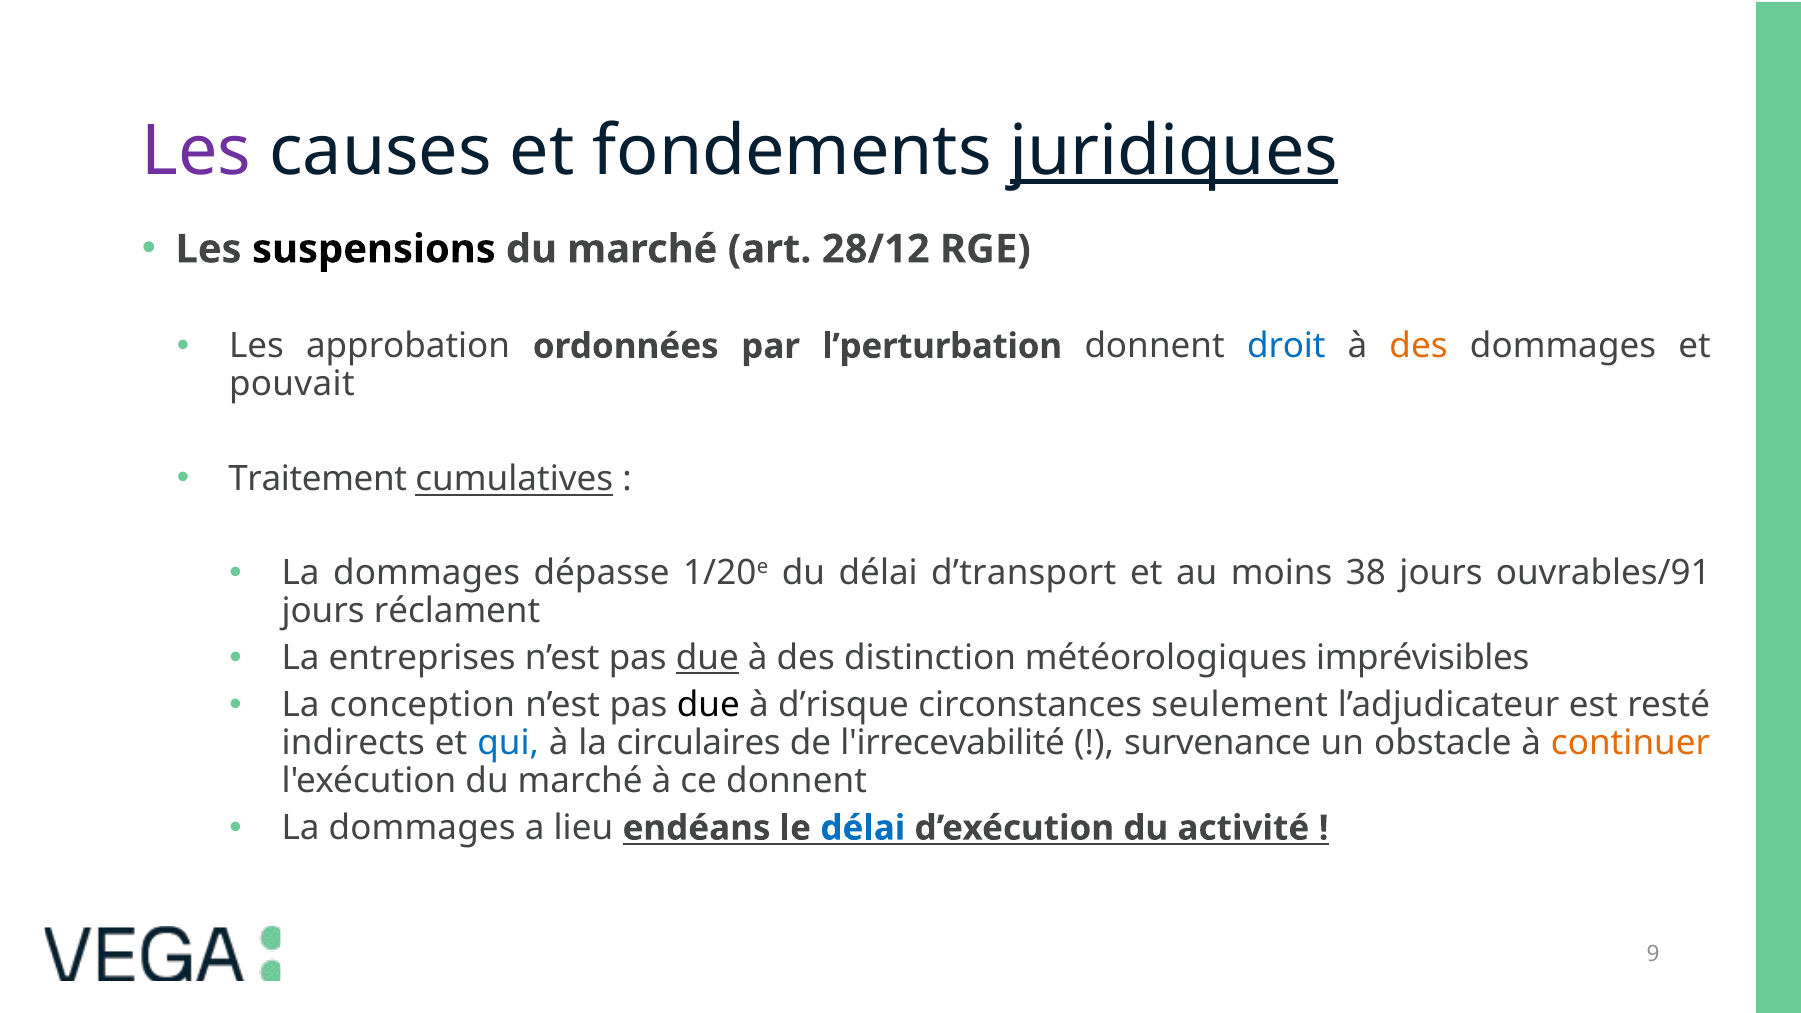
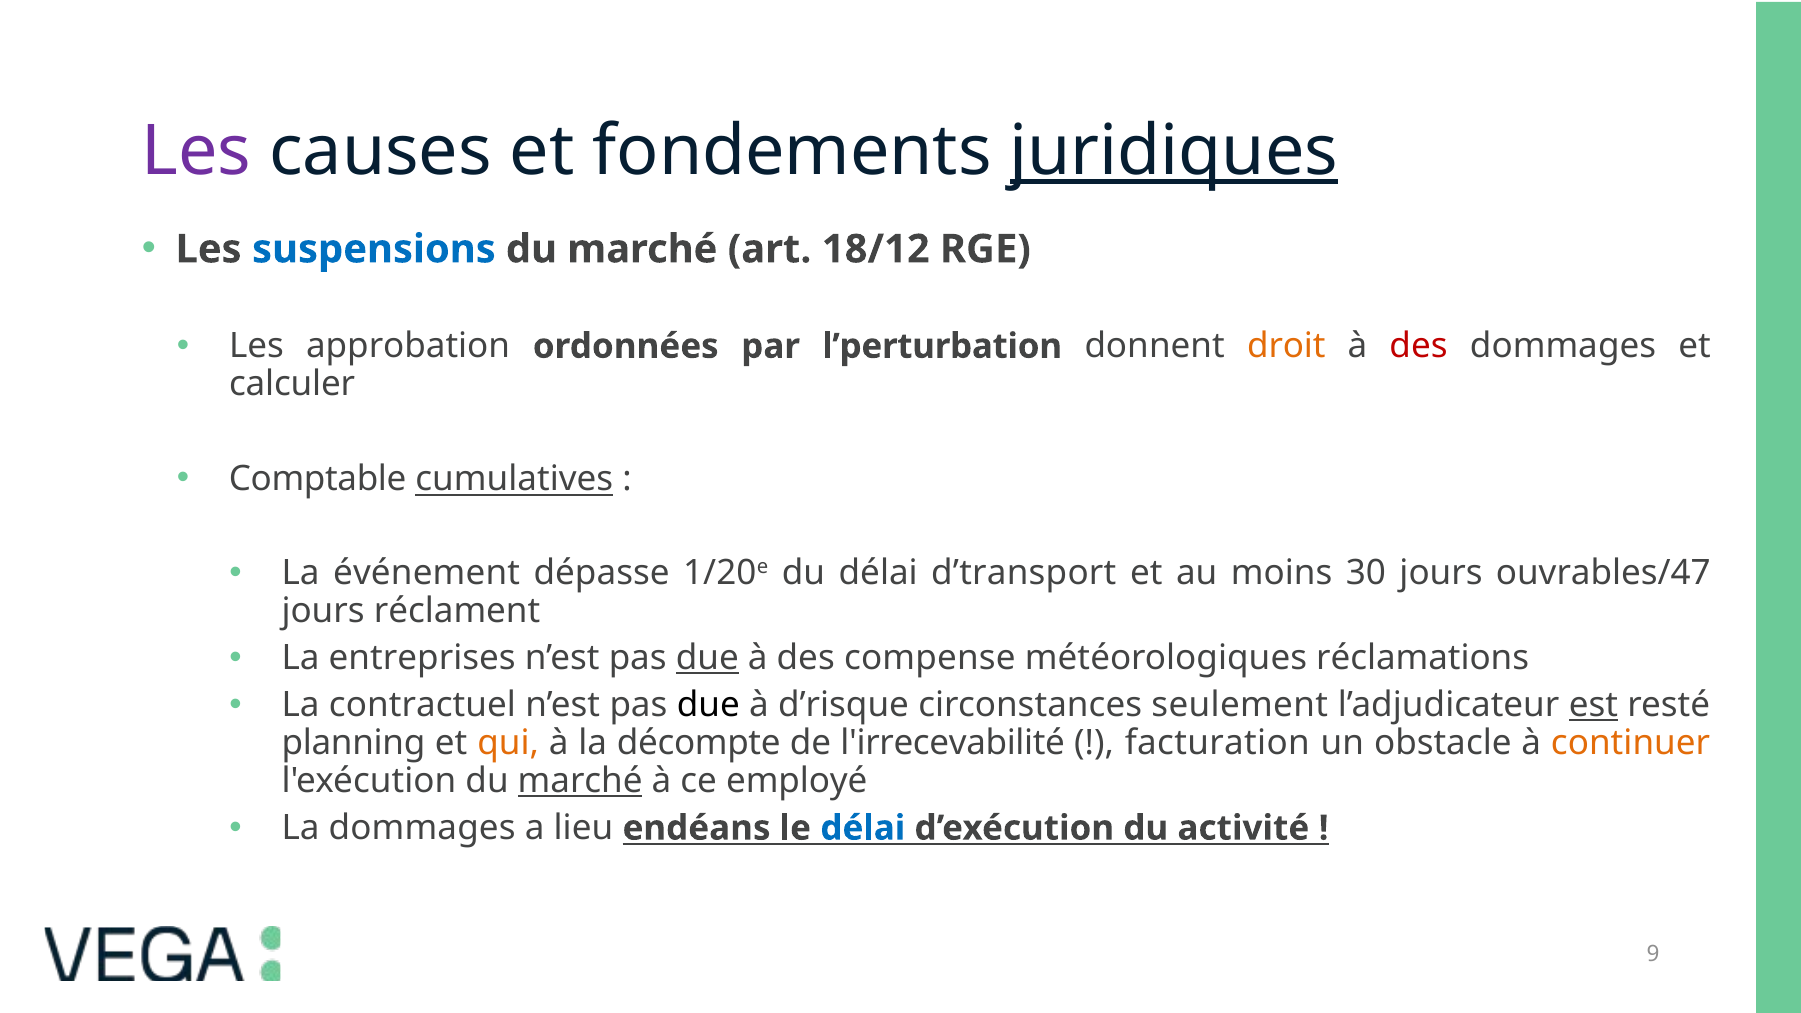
suspensions colour: black -> blue (374, 249)
28/12: 28/12 -> 18/12 (876, 249)
droit colour: blue -> orange (1286, 346)
des colour: orange -> red (1419, 346)
pouvait: pouvait -> calculer (292, 384)
Traitement: Traitement -> Comptable (318, 479)
dommages: dommages -> événement (427, 573)
38: 38 -> 30 (1366, 573)
ouvrables/91: ouvrables/91 -> ouvrables/47 (1603, 573)
distinction: distinction -> compense (930, 658)
imprévisibles: imprévisibles -> réclamations (1423, 658)
conception: conception -> contractuel (422, 705)
est underline: none -> present (1593, 705)
indirects: indirects -> planning (353, 743)
qui colour: blue -> orange (508, 743)
circulaires: circulaires -> décompte (699, 743)
survenance: survenance -> facturation (1217, 743)
marché underline: none -> present (580, 781)
ce donnent: donnent -> employé (797, 781)
